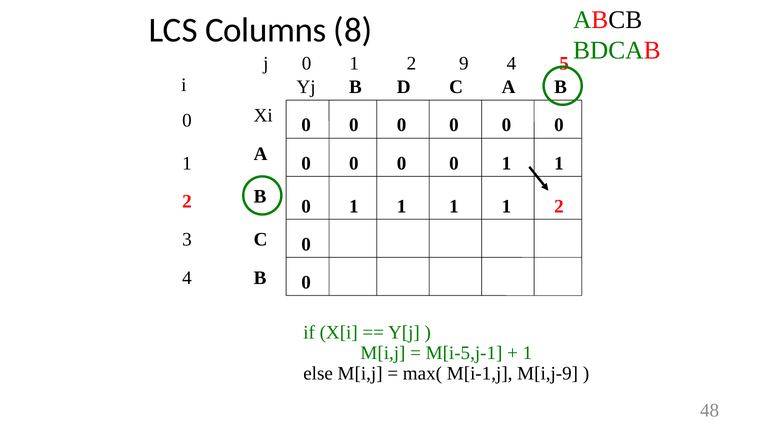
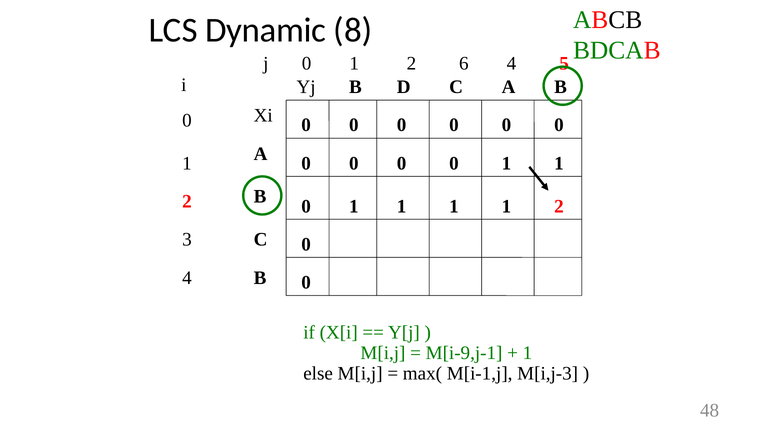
Columns: Columns -> Dynamic (266, 30)
9: 9 -> 6 (464, 63)
M[i-5,j-1: M[i-5,j-1 -> M[i-9,j-1 (464, 353)
M[i,j-9: M[i,j-9 -> M[i,j-3 (548, 374)
